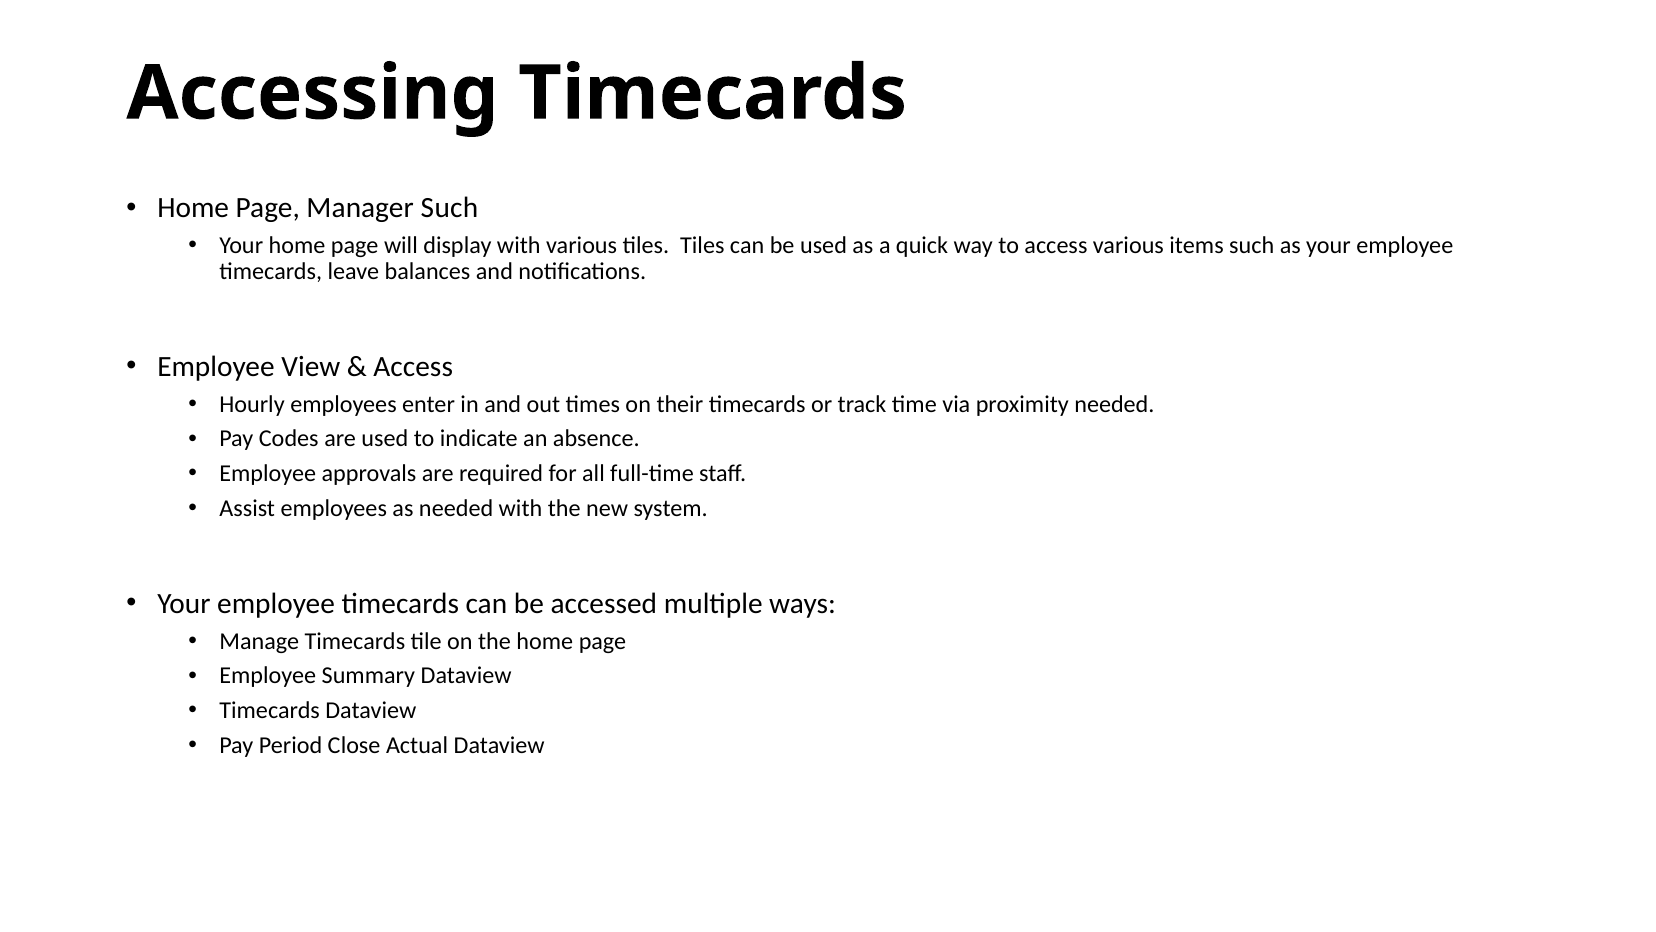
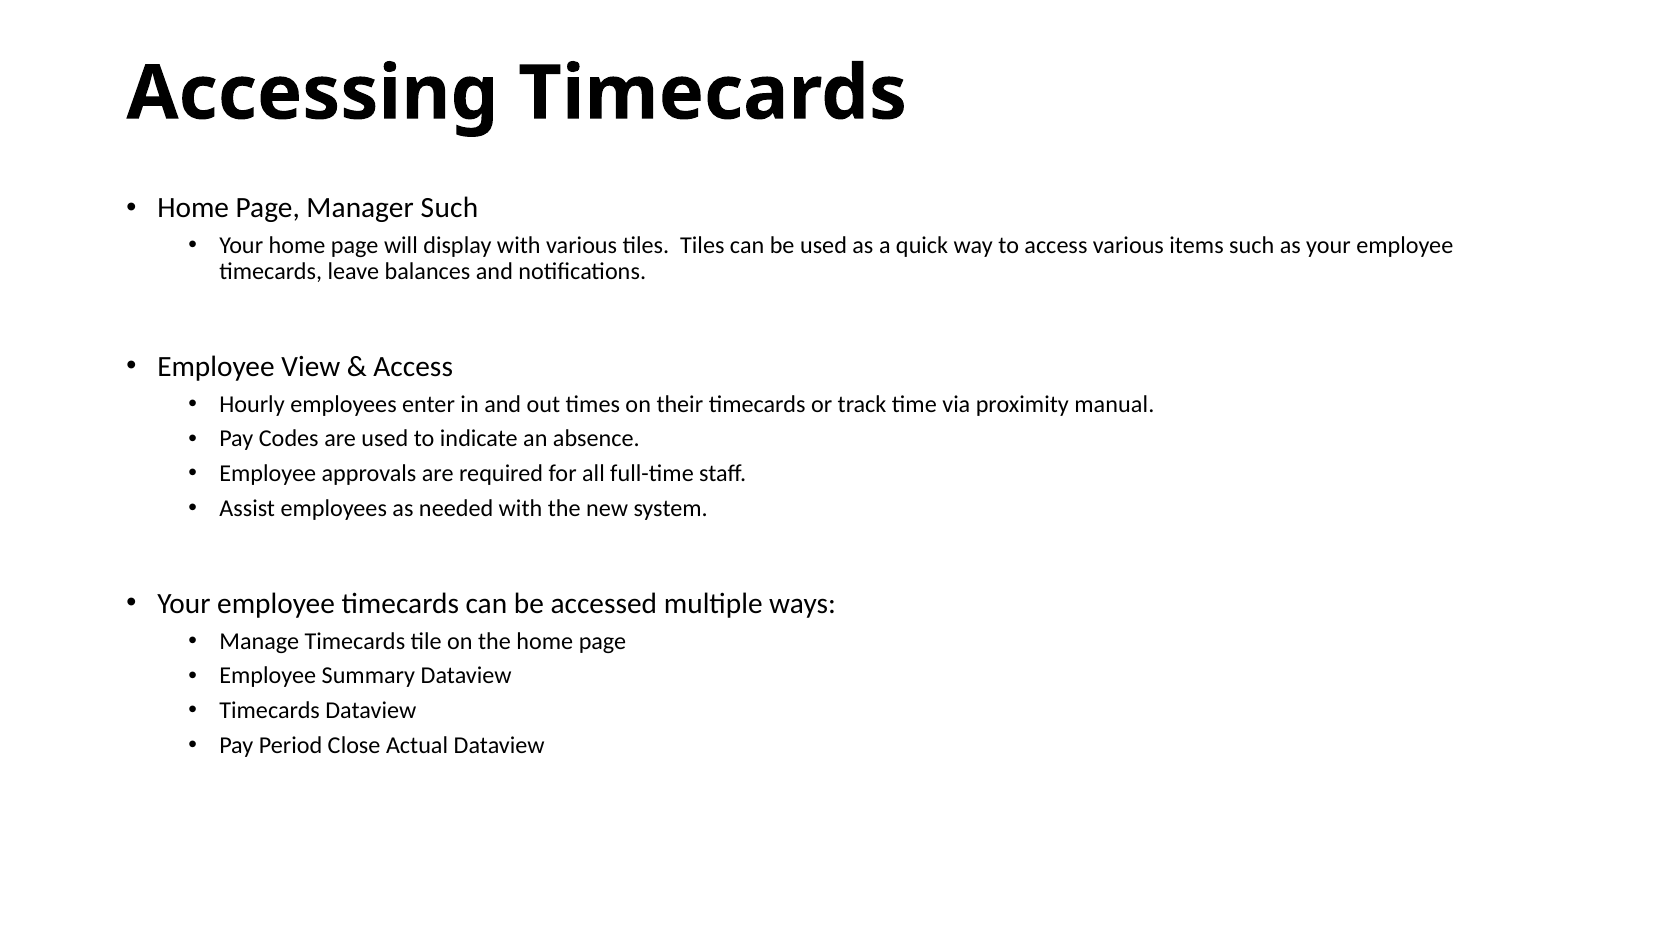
proximity needed: needed -> manual (1114, 404)
